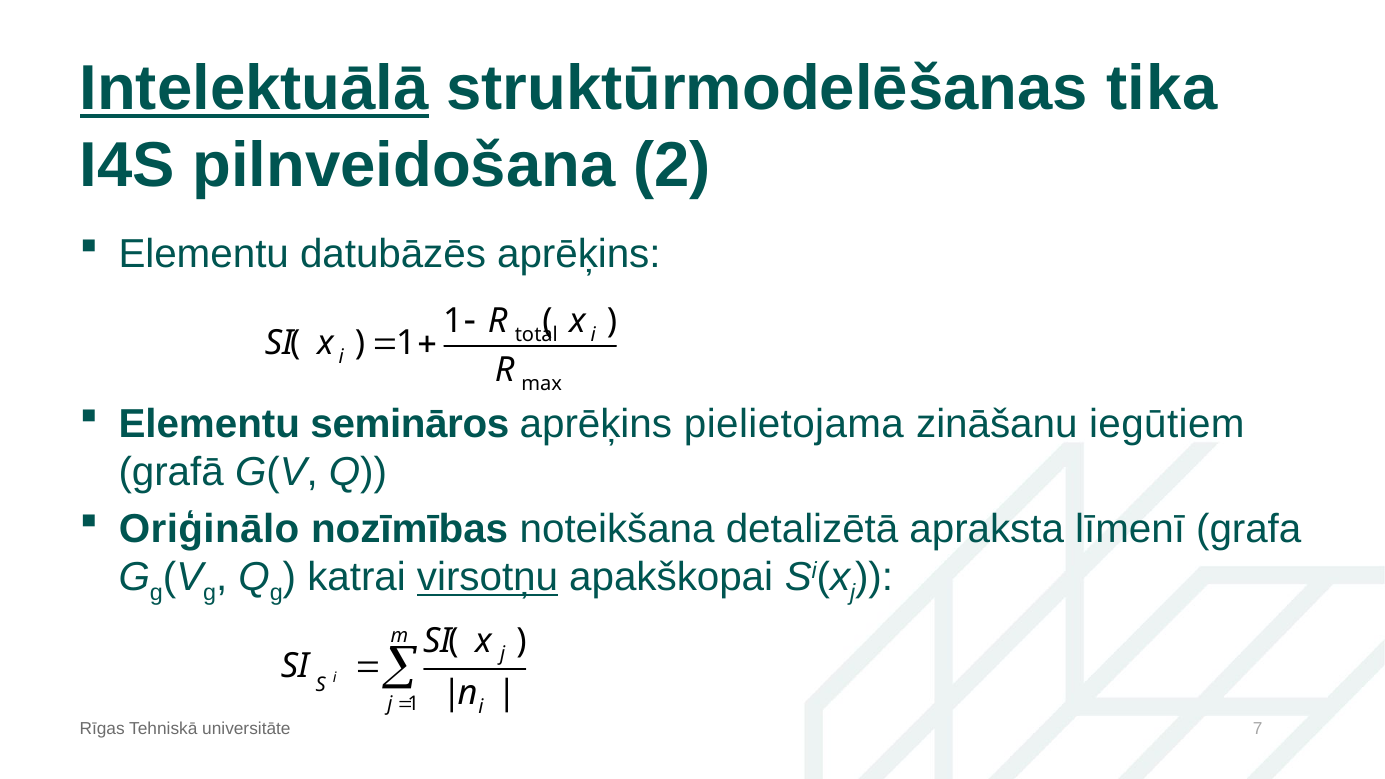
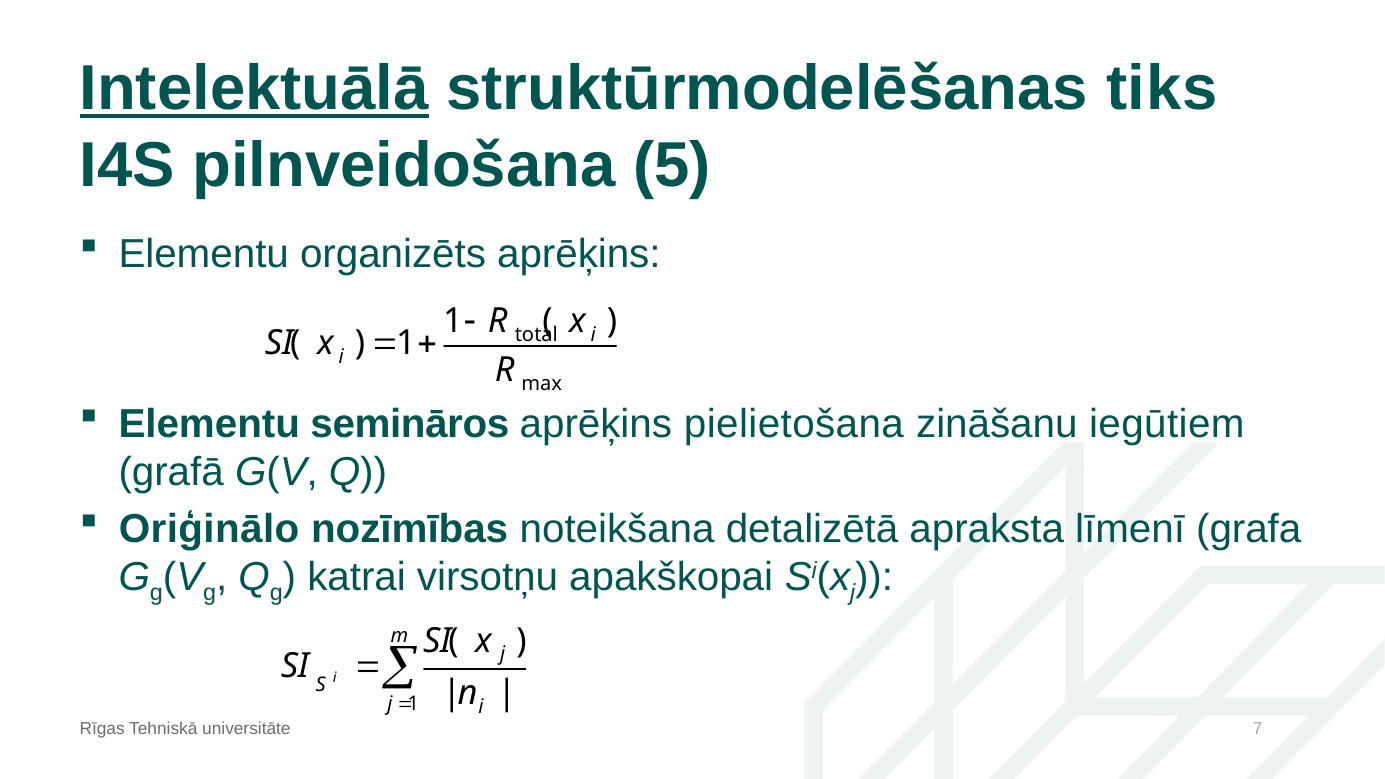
tika: tika -> tiks (1162, 89)
2: 2 -> 5 (672, 165)
datubāzēs: datubāzēs -> organizēts (393, 254)
pielietojama: pielietojama -> pielietošana (794, 424)
virsotņu underline: present -> none (488, 577)
